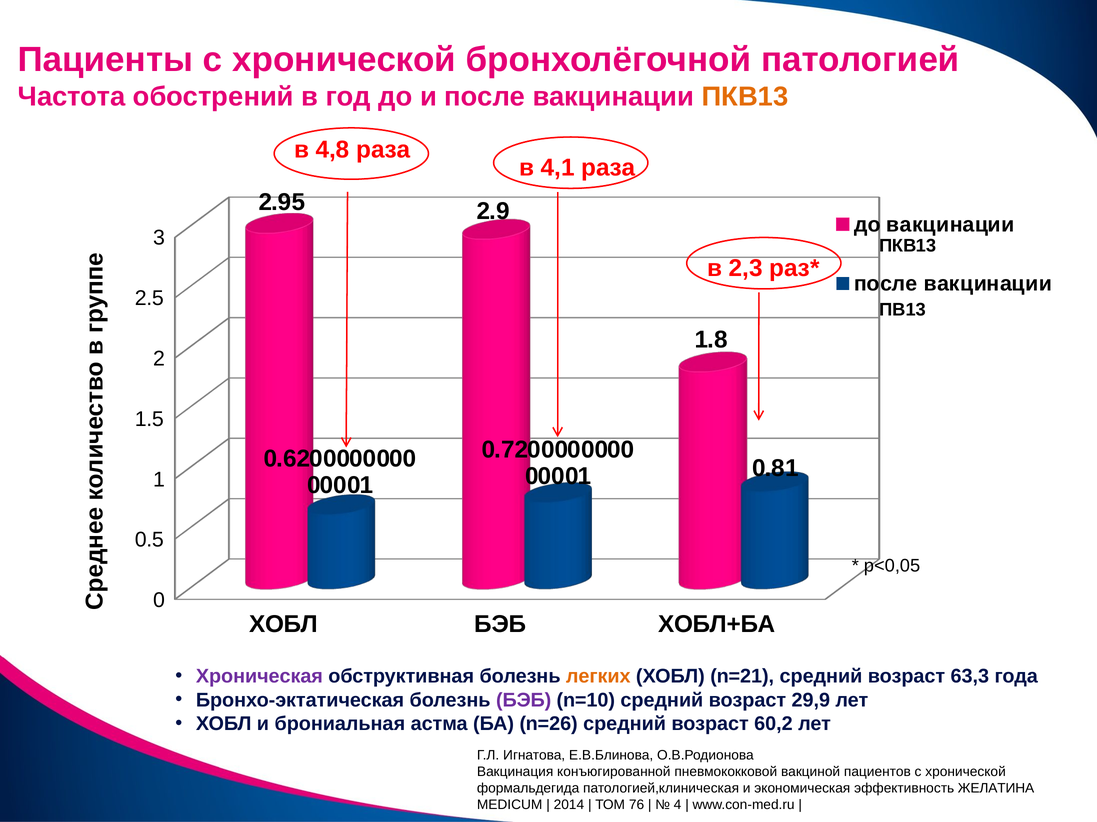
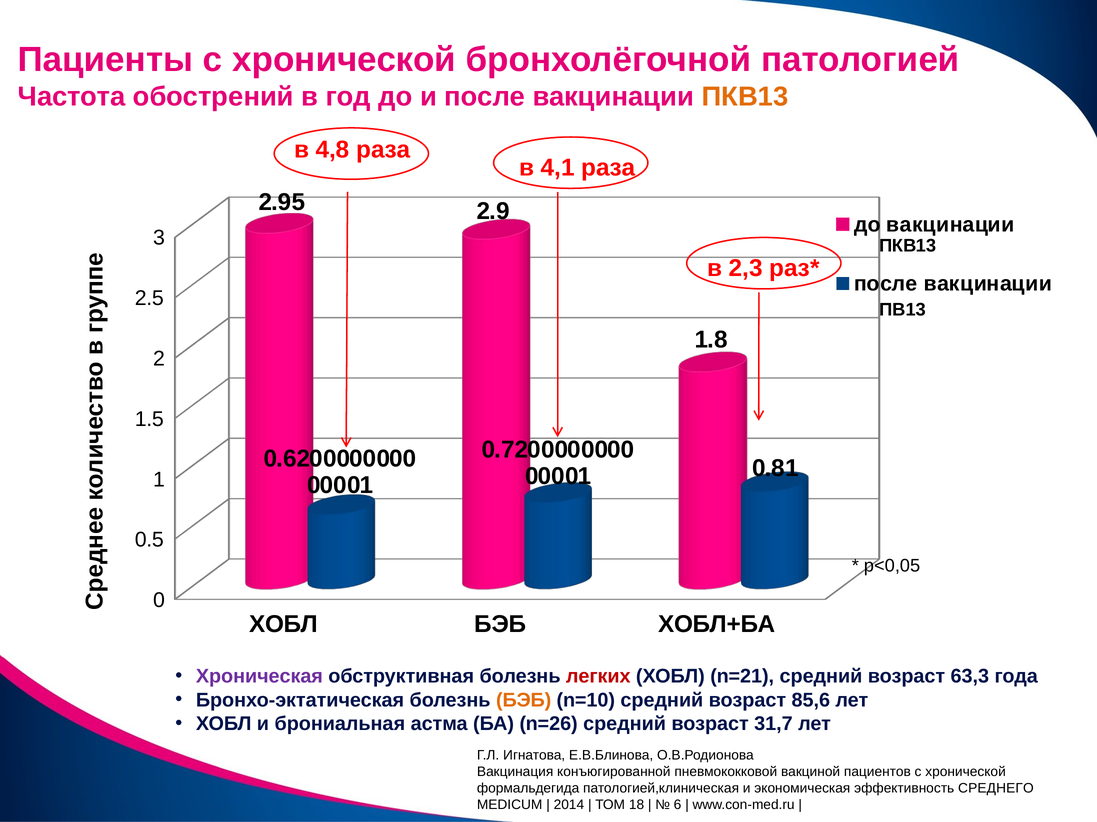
легких colour: orange -> red (598, 677)
БЭБ colour: purple -> orange (524, 701)
29,9: 29,9 -> 85,6 (811, 701)
60,2: 60,2 -> 31,7 (773, 724)
ЖЕЛАТИНА: ЖЕЛАТИНА -> СРЕДНЕГО (996, 789)
76: 76 -> 18 (637, 805)
4: 4 -> 6 (678, 805)
